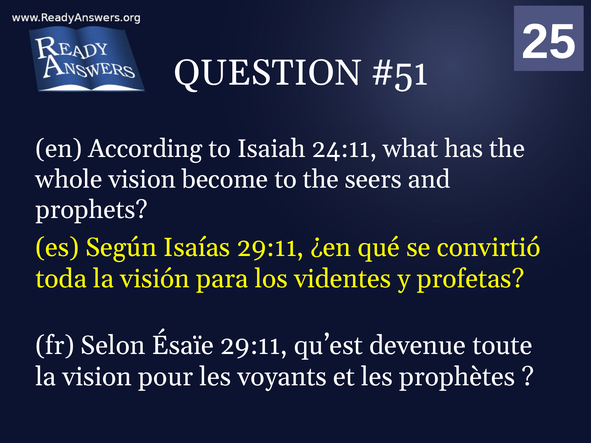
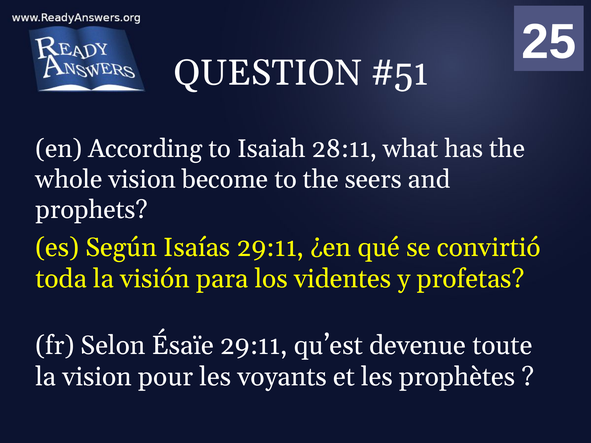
24:11: 24:11 -> 28:11 (344, 149)
